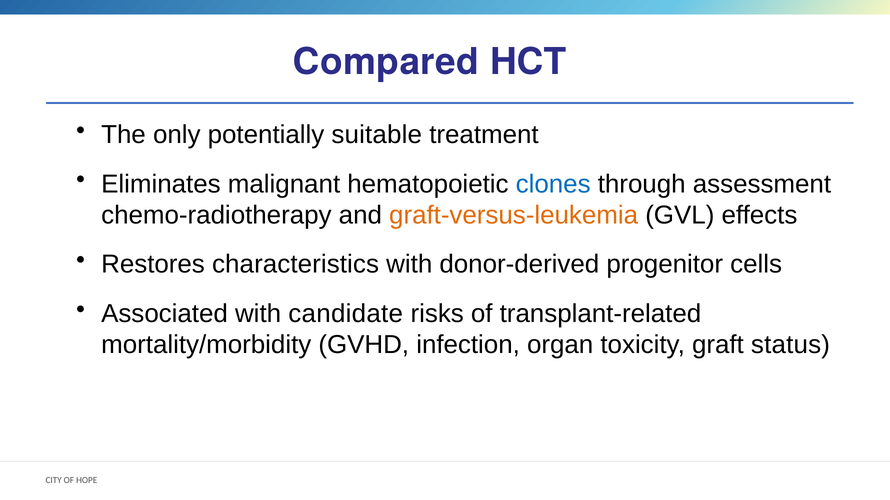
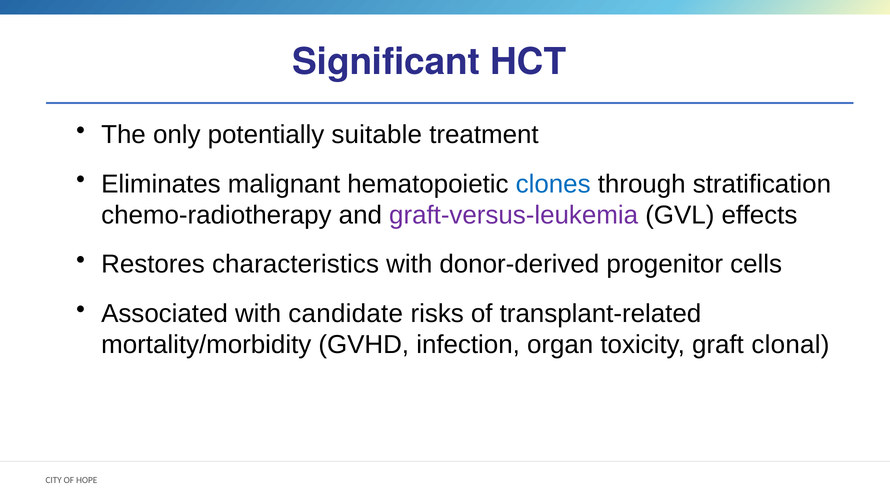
Compared: Compared -> Significant (386, 62)
assessment: assessment -> stratification (762, 184)
graft-versus-leukemia colour: orange -> purple (514, 215)
status: status -> clonal (790, 345)
